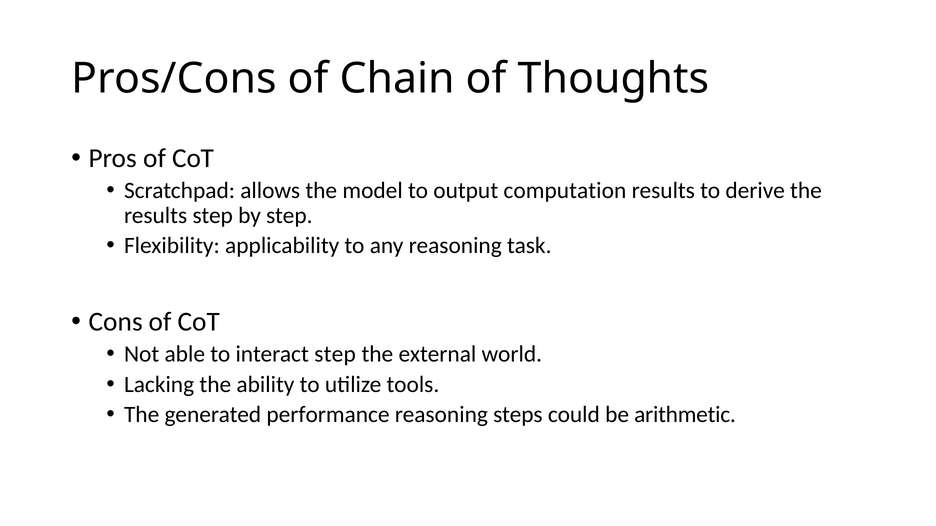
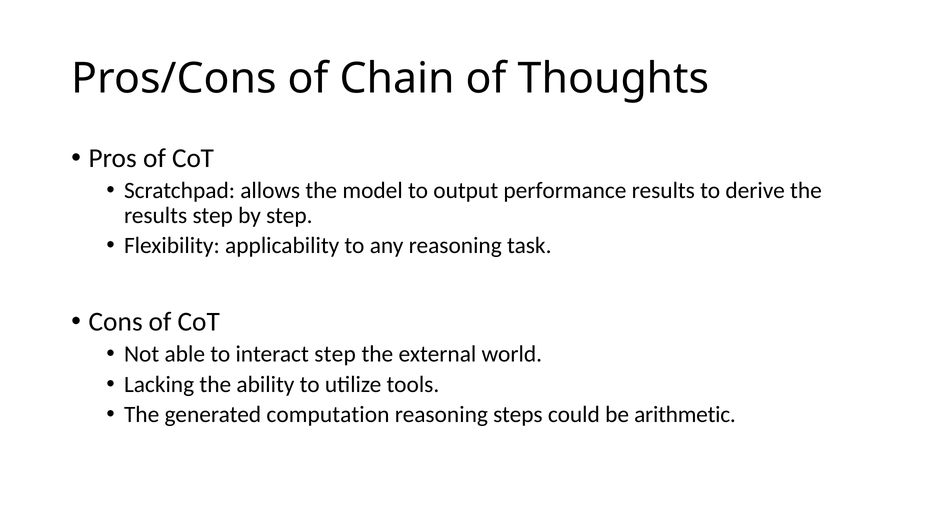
computation: computation -> performance (565, 191)
performance: performance -> computation (328, 415)
